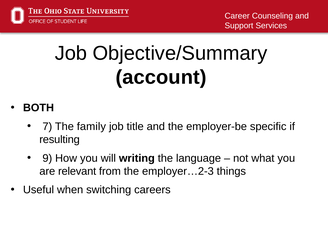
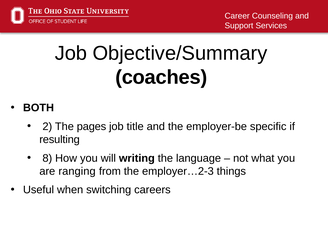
account: account -> coaches (161, 77)
7: 7 -> 2 (47, 126)
family: family -> pages (91, 126)
9: 9 -> 8 (47, 158)
relevant: relevant -> ranging (77, 171)
